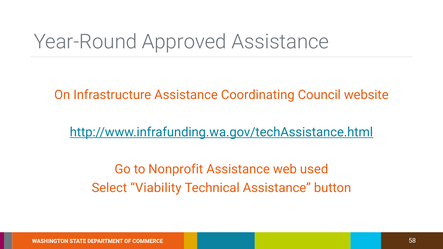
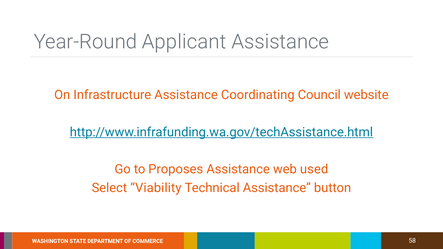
Approved: Approved -> Applicant (184, 42)
Nonprofit: Nonprofit -> Proposes (176, 169)
